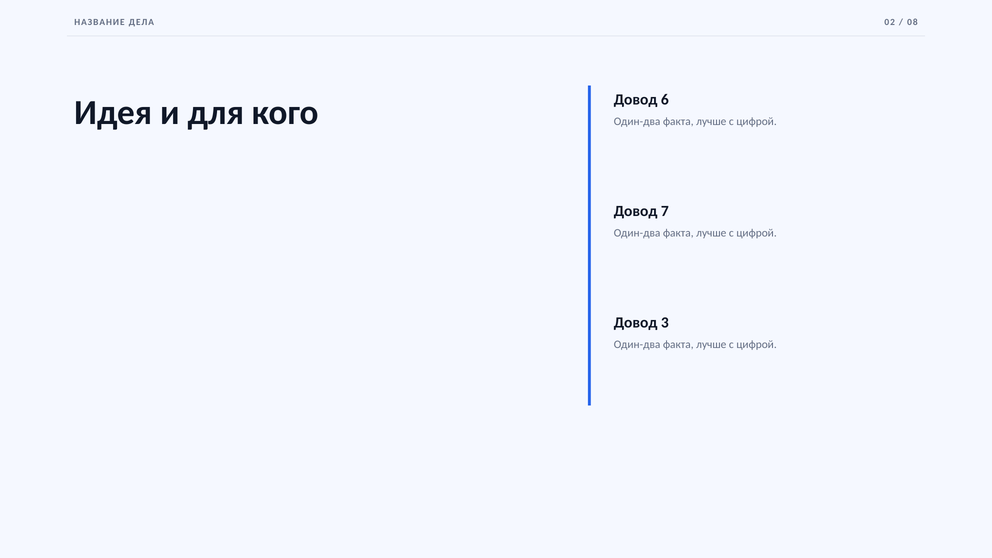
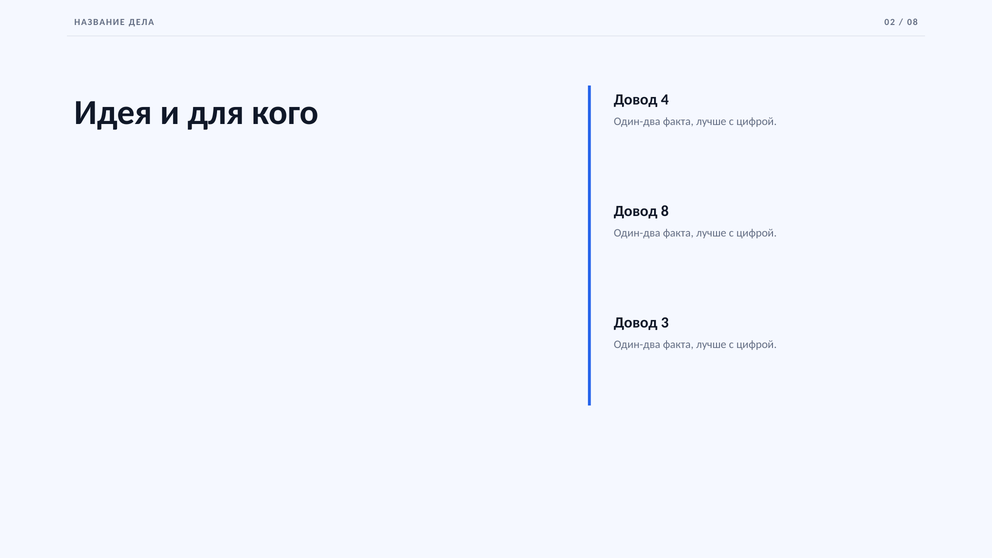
6: 6 -> 4 (665, 100)
7: 7 -> 8 (665, 211)
